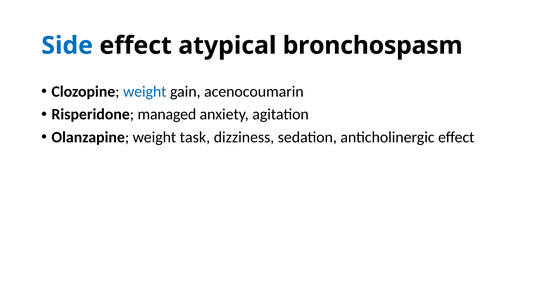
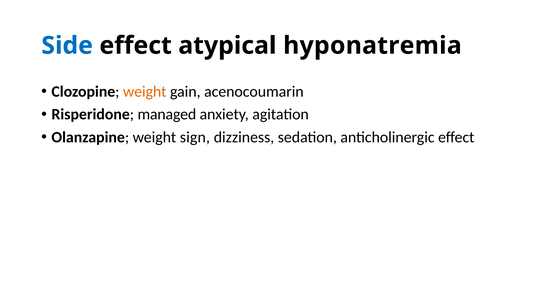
bronchospasm: bronchospasm -> hyponatremia (372, 46)
weight colour: blue -> orange (145, 92)
task: task -> sign (195, 137)
